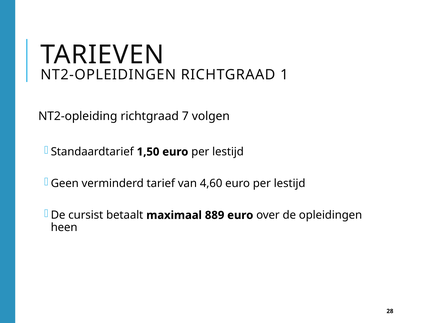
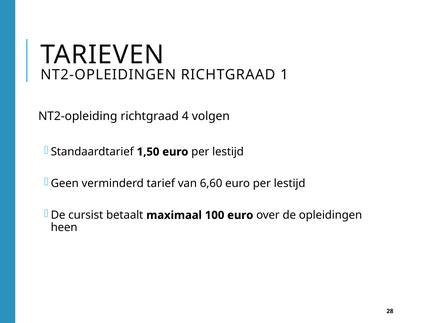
7: 7 -> 4 (185, 116)
4,60: 4,60 -> 6,60 (211, 183)
889: 889 -> 100 (215, 215)
